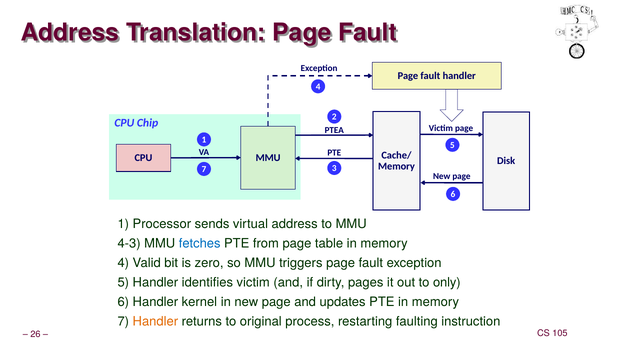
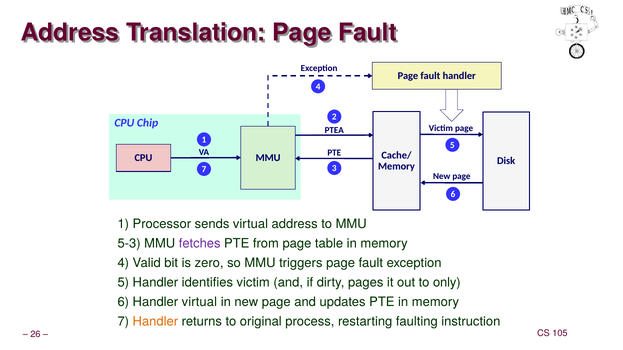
4-3: 4-3 -> 5-3 (129, 244)
fetches colour: blue -> purple (200, 244)
Handler kernel: kernel -> virtual (199, 302)
